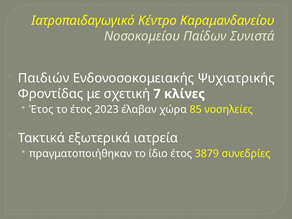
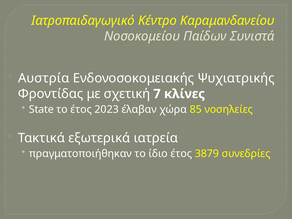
Παιδιών: Παιδιών -> Αυστρία (44, 78)
Έτος: Έτος -> State (41, 109)
